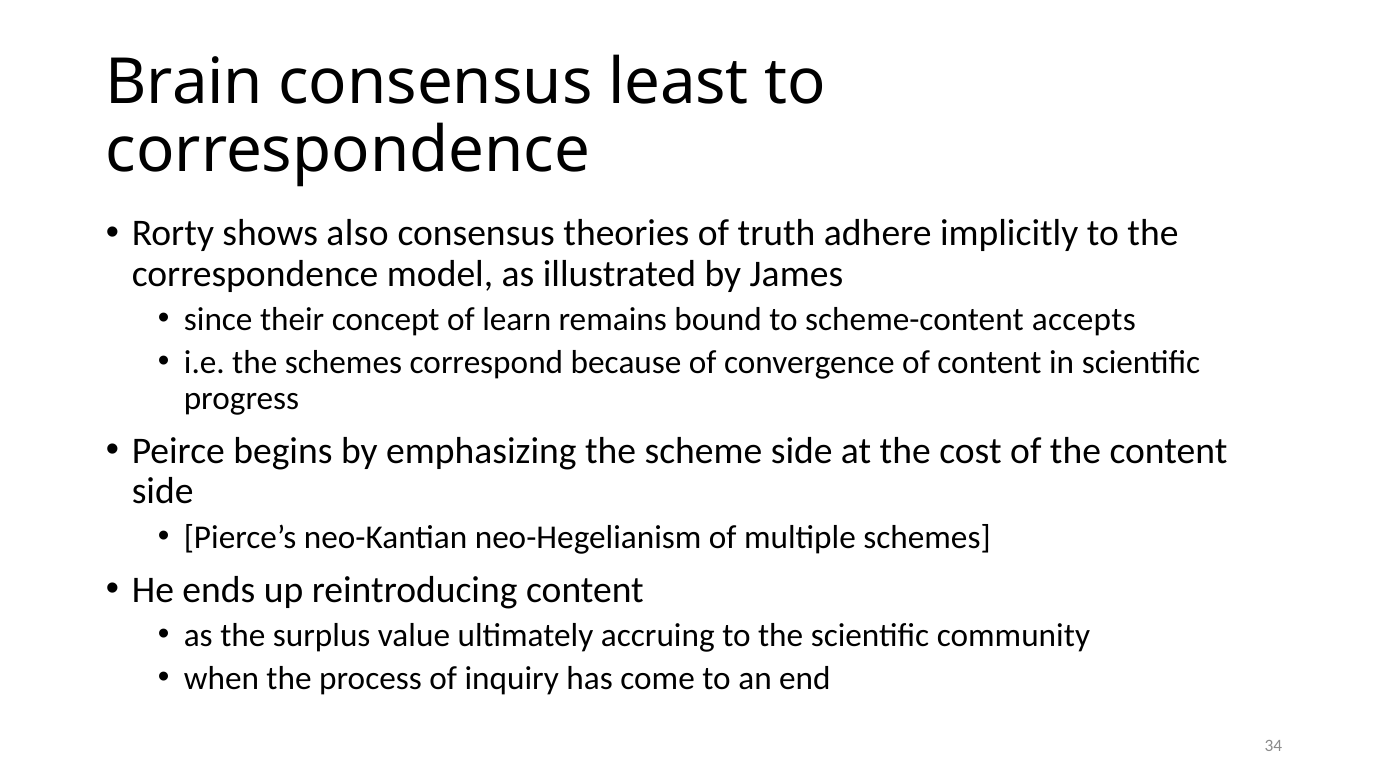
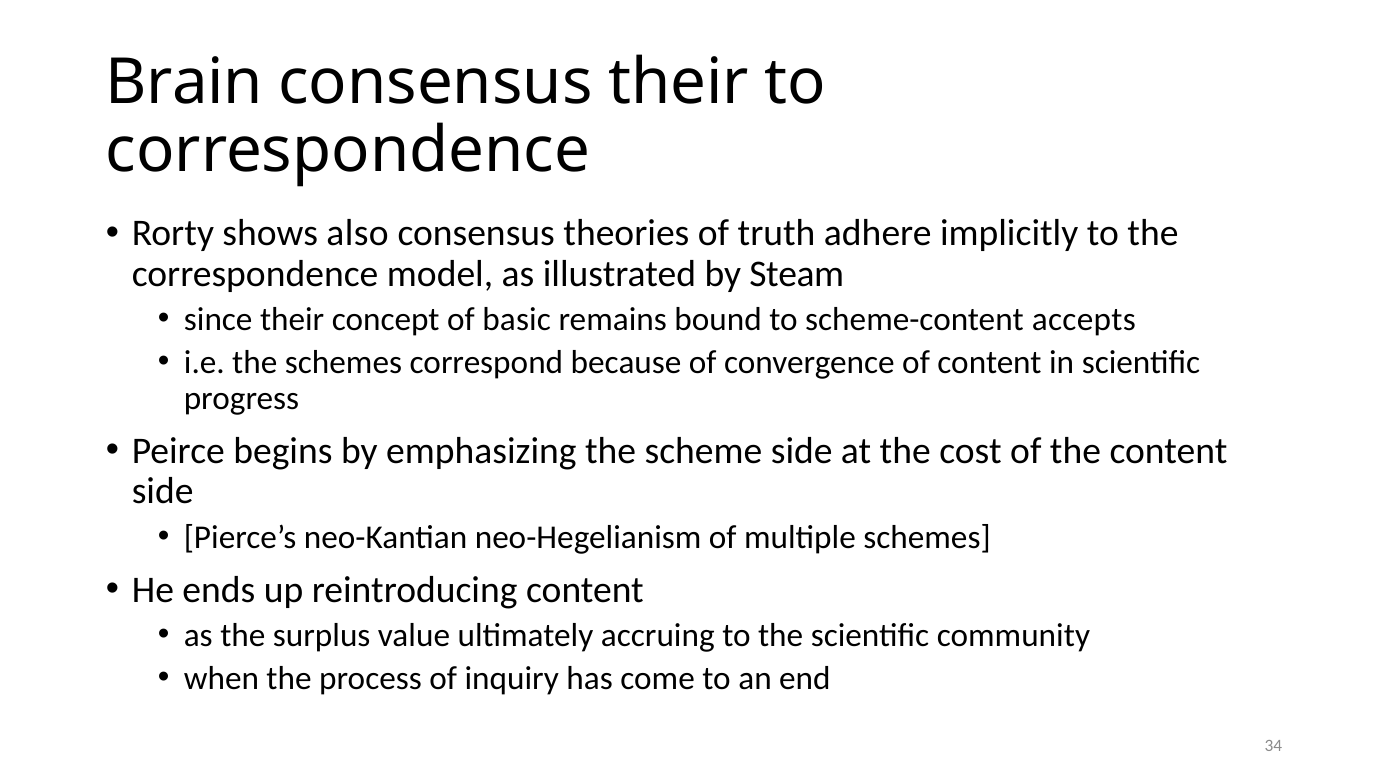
consensus least: least -> their (679, 82)
James: James -> Steam (797, 274)
learn: learn -> basic (517, 319)
